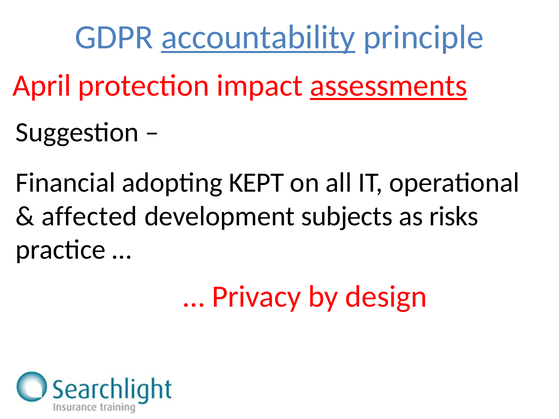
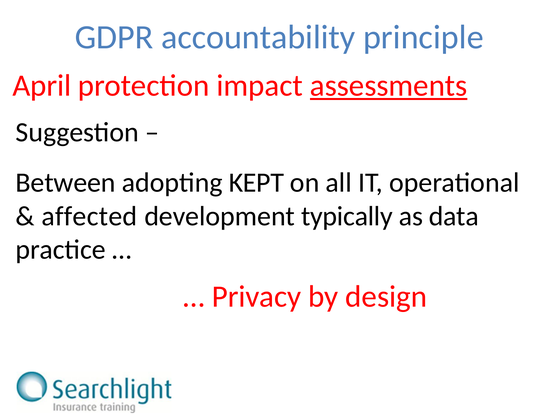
accountability underline: present -> none (258, 37)
Financial: Financial -> Between (66, 183)
subjects: subjects -> typically (347, 216)
risks: risks -> data (454, 216)
